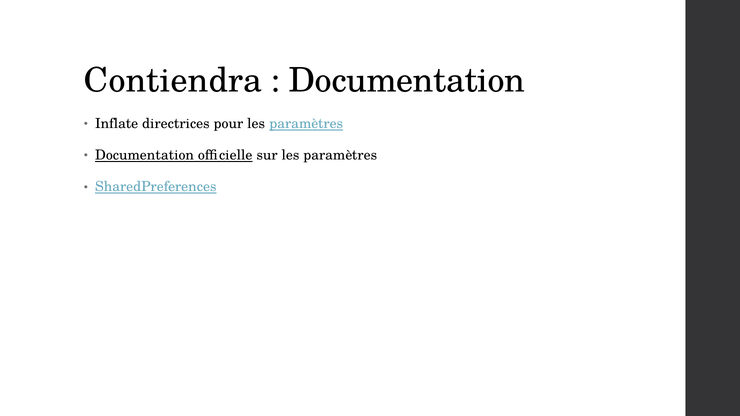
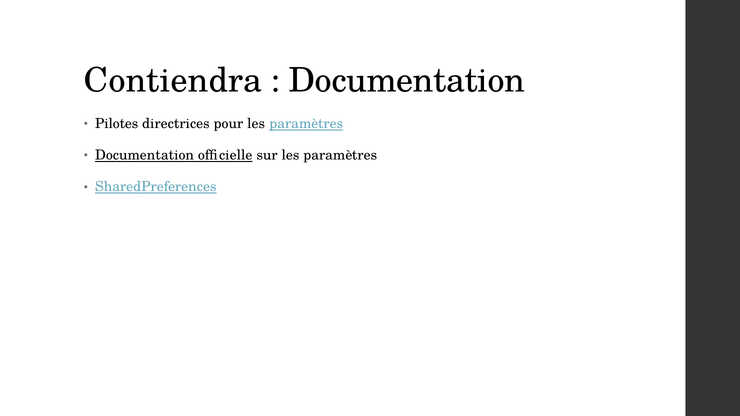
Inflate: Inflate -> Pilotes (117, 124)
